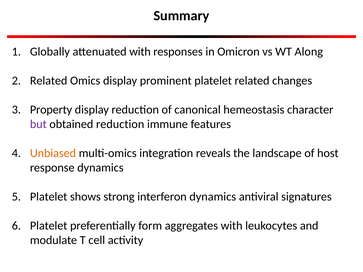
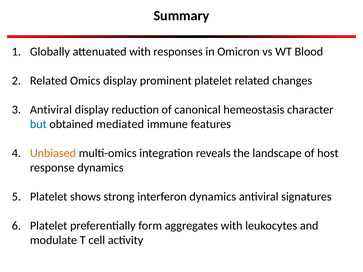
Along: Along -> Blood (309, 52)
Property: Property -> Antiviral (51, 110)
but colour: purple -> blue (38, 124)
obtained reduction: reduction -> mediated (120, 124)
